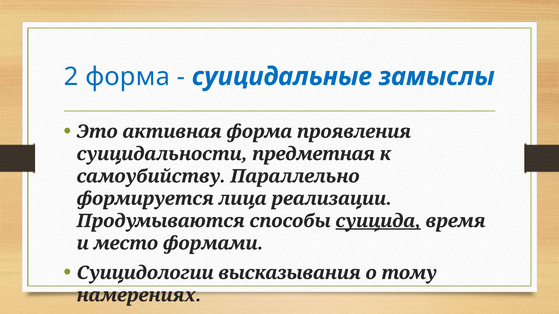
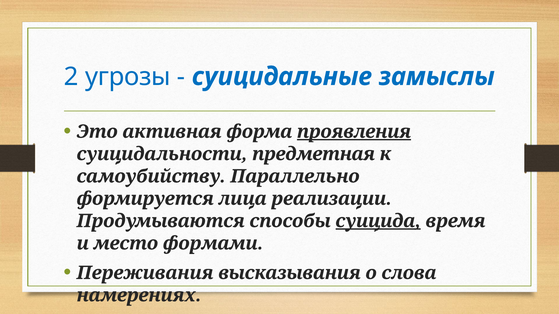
2 форма: форма -> угрозы (128, 77)
проявления underline: none -> present (354, 132)
Суицидологии: Суицидологии -> Переживания (145, 273)
тому: тому -> слова (409, 273)
